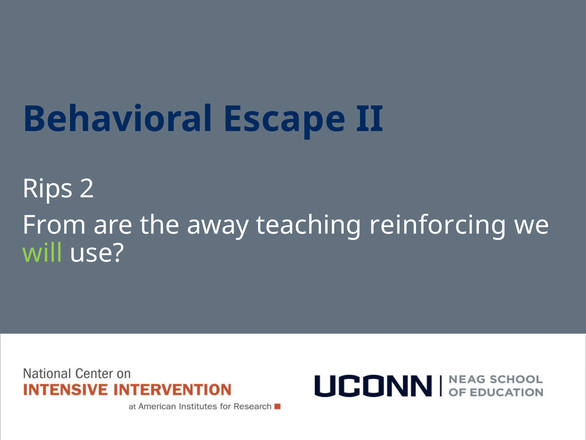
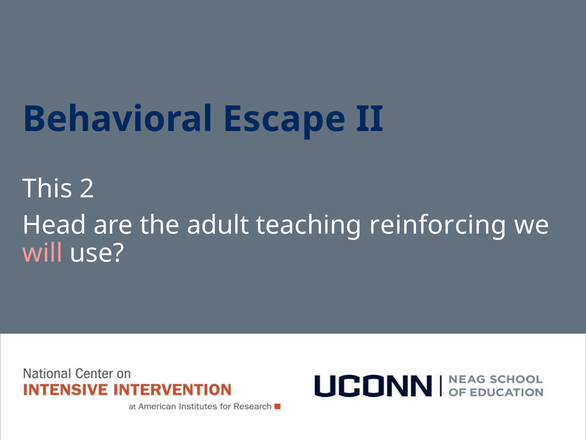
Rips: Rips -> This (47, 189)
From: From -> Head (54, 225)
away: away -> adult (218, 225)
will colour: light green -> pink (43, 253)
